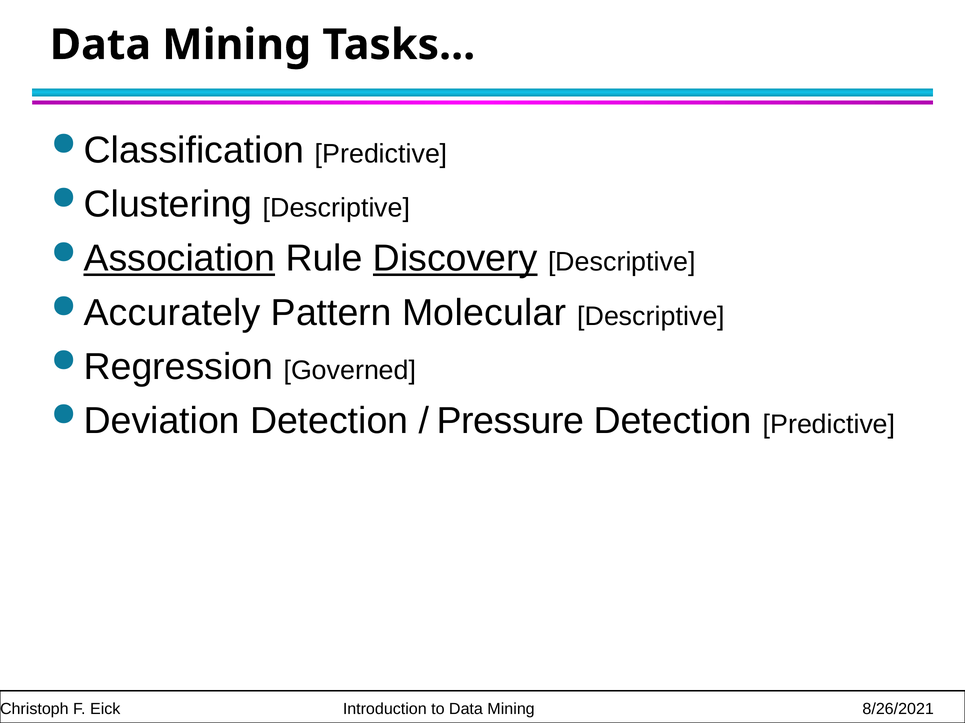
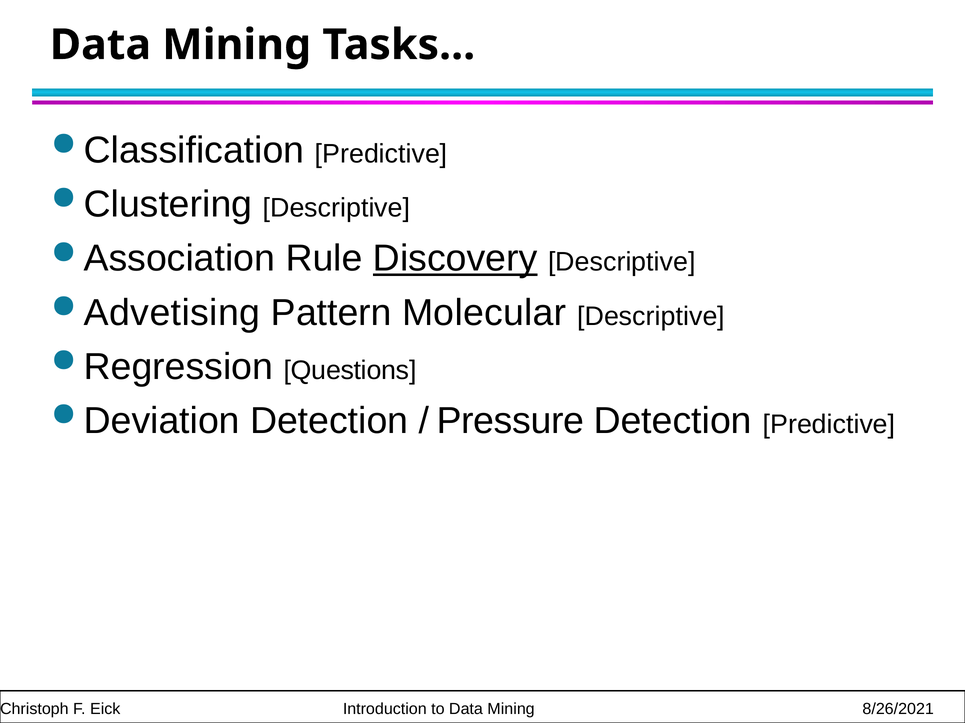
Association underline: present -> none (179, 259)
Accurately: Accurately -> Advetising (172, 313)
Governed: Governed -> Questions (350, 371)
